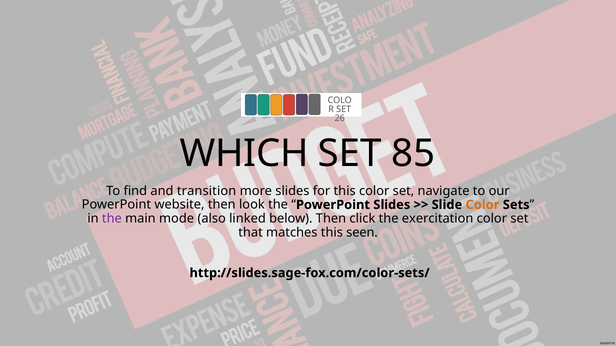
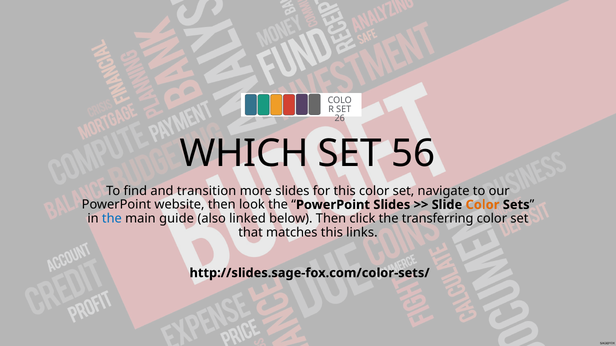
85: 85 -> 56 (413, 154)
the colour: purple -> blue (112, 219)
mode: mode -> guide (177, 219)
exercitation: exercitation -> transferring (438, 219)
seen: seen -> links (362, 233)
